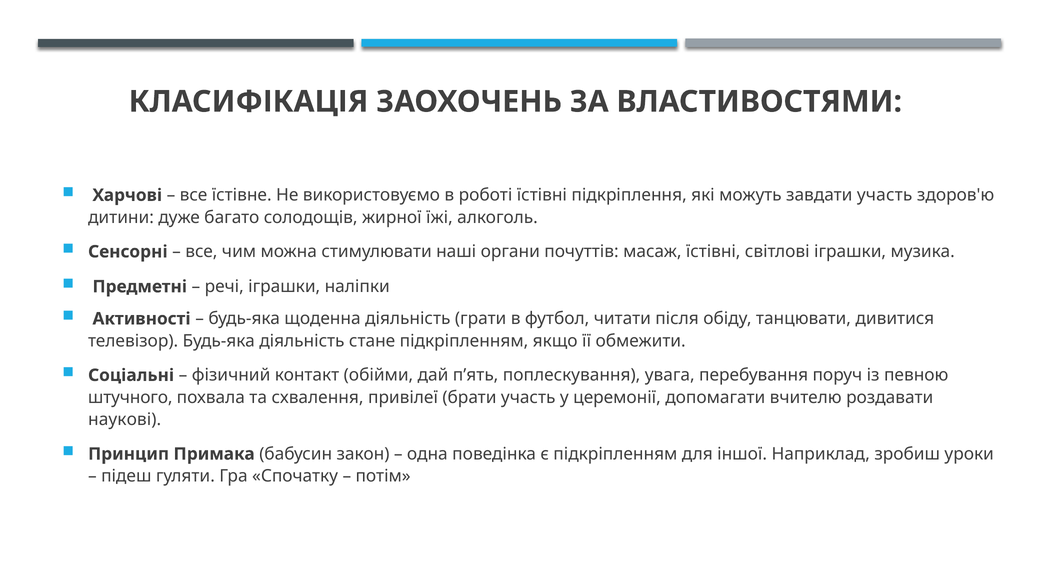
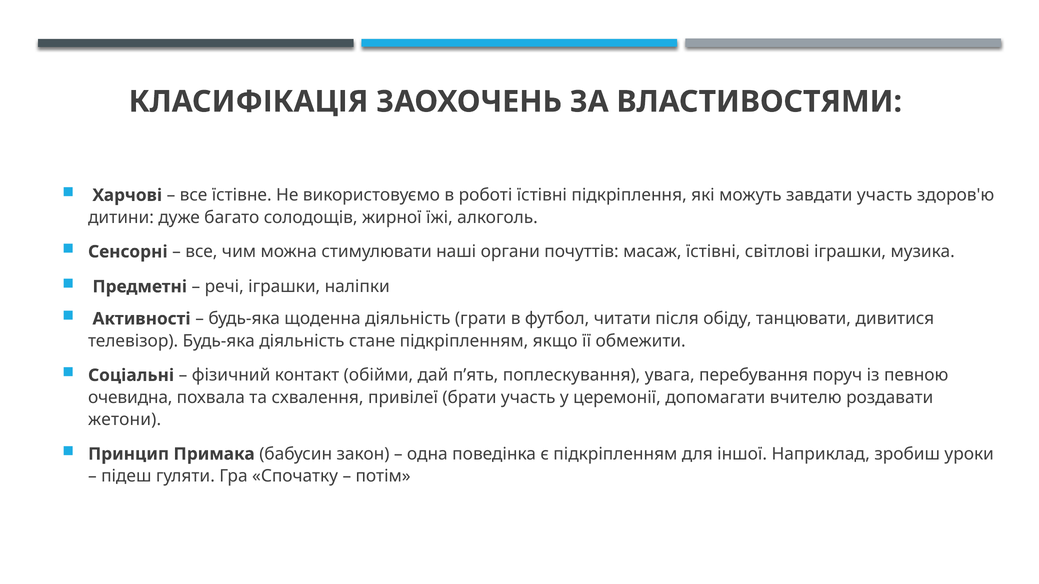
штучного: штучного -> очевидна (130, 398)
наукові: наукові -> жетони (125, 420)
